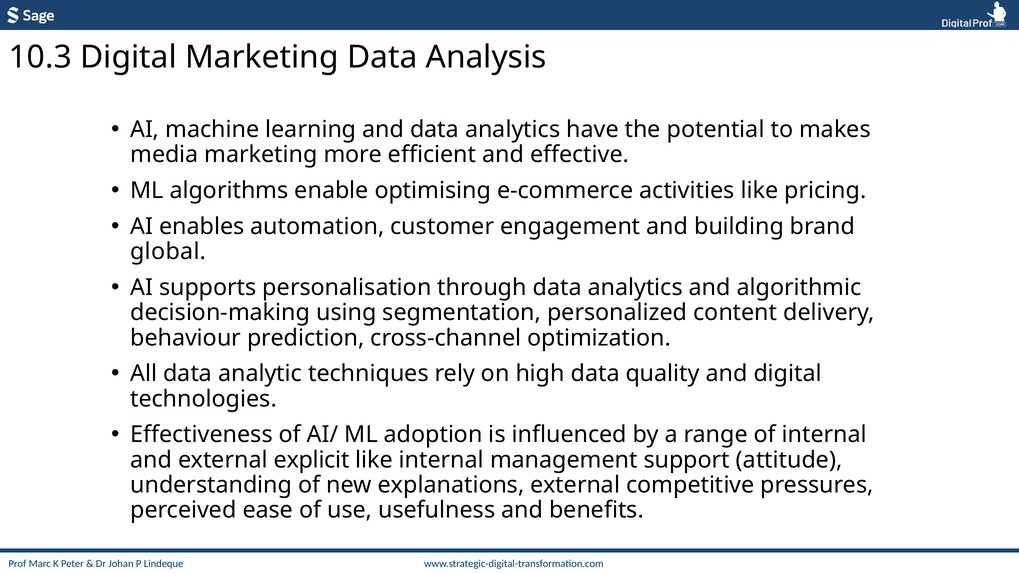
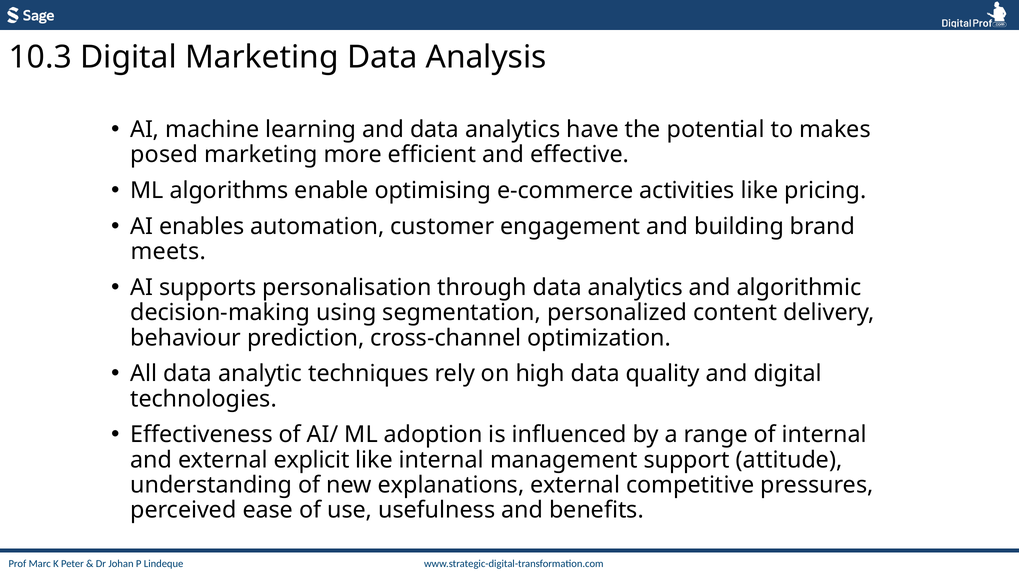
media: media -> posed (164, 155)
global: global -> meets (168, 252)
